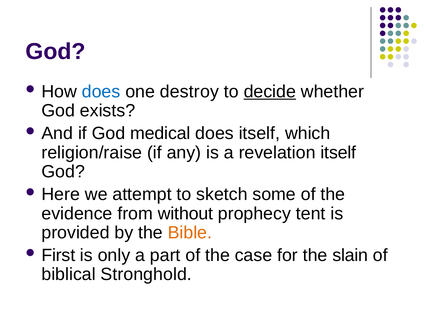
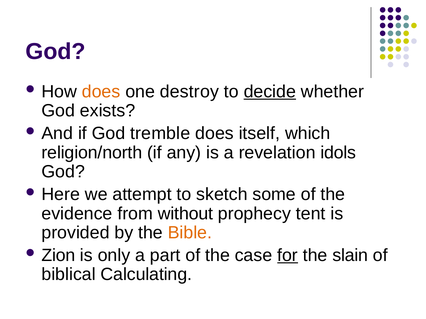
does colour: blue -> orange (101, 92)
medical: medical -> tremble (160, 134)
religion/raise: religion/raise -> religion/north (92, 153)
revelation itself: itself -> idols (338, 153)
First: First -> Zion (58, 256)
for underline: none -> present (288, 256)
Stronghold: Stronghold -> Calculating (146, 275)
